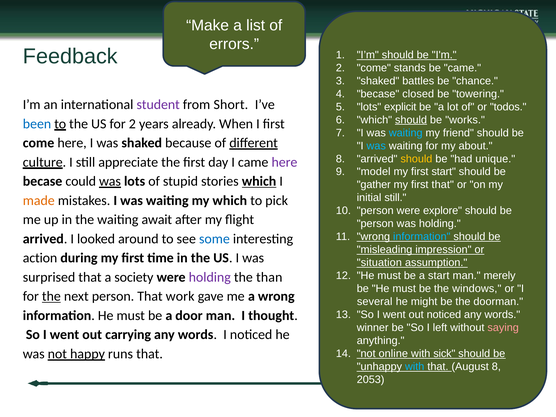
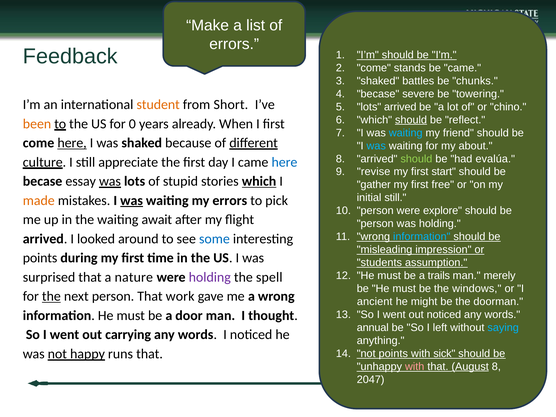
chance: chance -> chunks (475, 81)
closed: closed -> severe (418, 94)
student colour: purple -> orange (158, 105)
lots explicit: explicit -> arrived (400, 107)
todos: todos -> chino (508, 107)
works: works -> reflect (465, 120)
been colour: blue -> orange (37, 124)
for 2: 2 -> 0 (132, 124)
here underline: none -> present (72, 143)
should colour: yellow -> light green (416, 159)
unique: unique -> evalúa (495, 159)
here colour: purple -> blue (284, 162)
model: model -> revise (374, 172)
could: could -> essay (81, 181)
first that: that -> free (443, 185)
was underline: none -> present (132, 200)
my which: which -> errors (230, 200)
action: action -> points (40, 258)
situation: situation -> students (379, 263)
a start: start -> trails (439, 276)
society: society -> nature (134, 277)
than: than -> spell (269, 277)
several: several -> ancient (375, 302)
winner: winner -> annual (373, 328)
saying colour: pink -> light blue (503, 328)
not online: online -> points (393, 353)
with colour: light blue -> pink (415, 366)
August underline: none -> present (470, 366)
2053: 2053 -> 2047 (371, 379)
